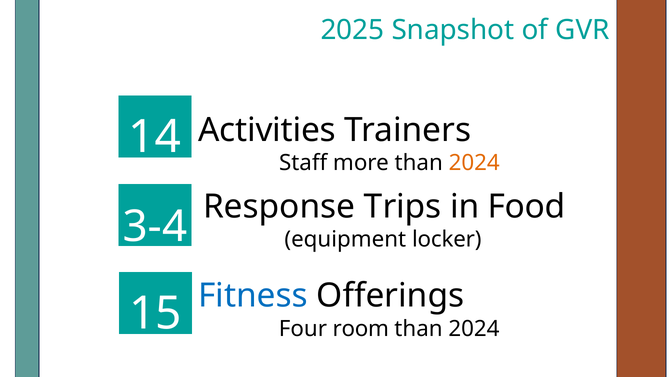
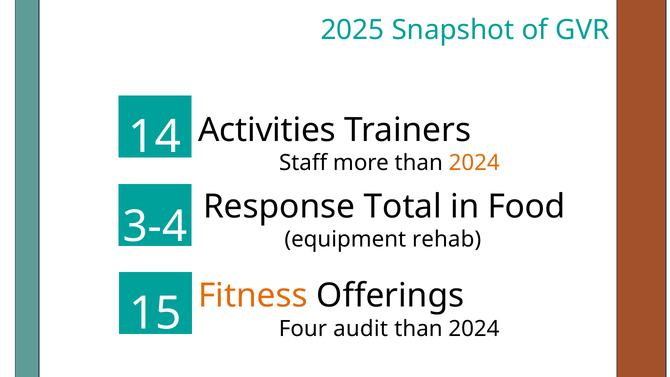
Trips: Trips -> Total (403, 207)
locker: locker -> rehab (447, 239)
Fitness colour: blue -> orange (253, 296)
room: room -> audit (361, 329)
